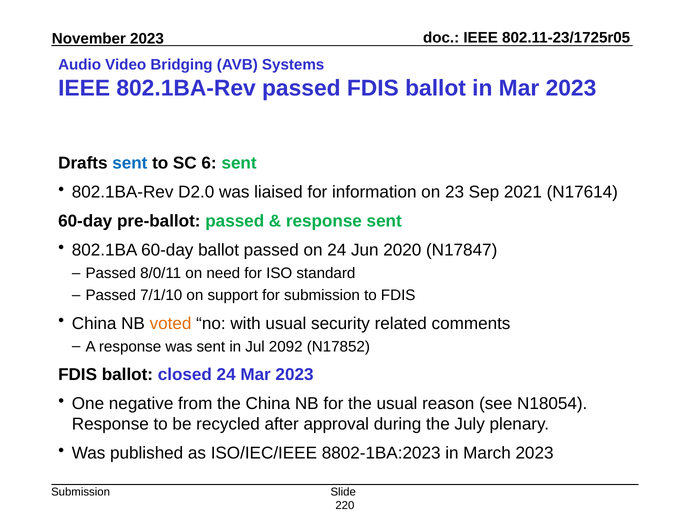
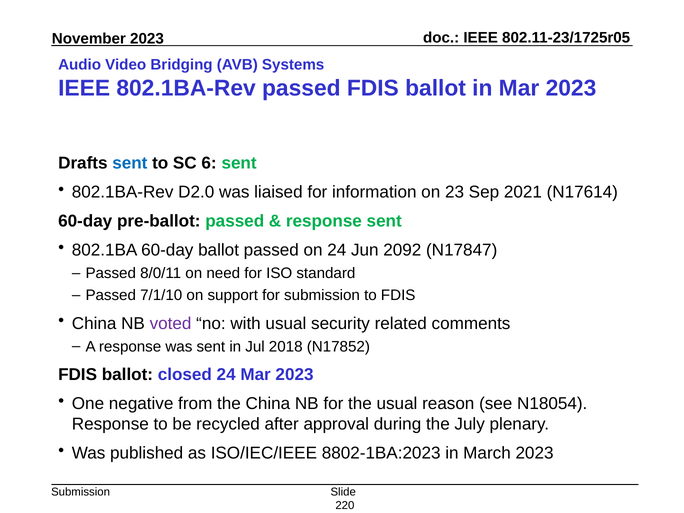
2020: 2020 -> 2092 (402, 250)
voted colour: orange -> purple (171, 323)
2092: 2092 -> 2018 (286, 347)
